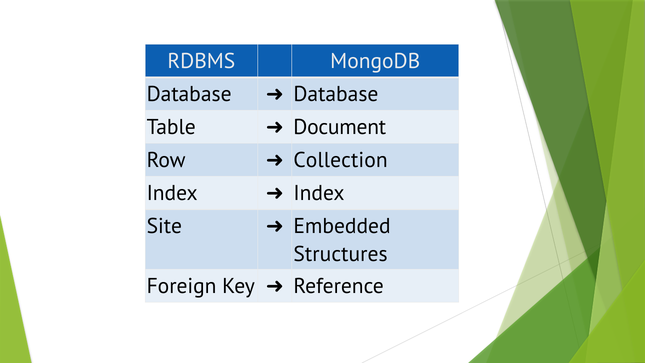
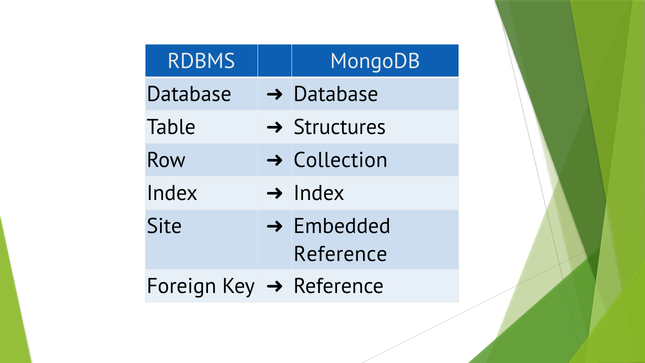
Document: Document -> Structures (340, 127)
Structures: Structures -> Reference (340, 254)
